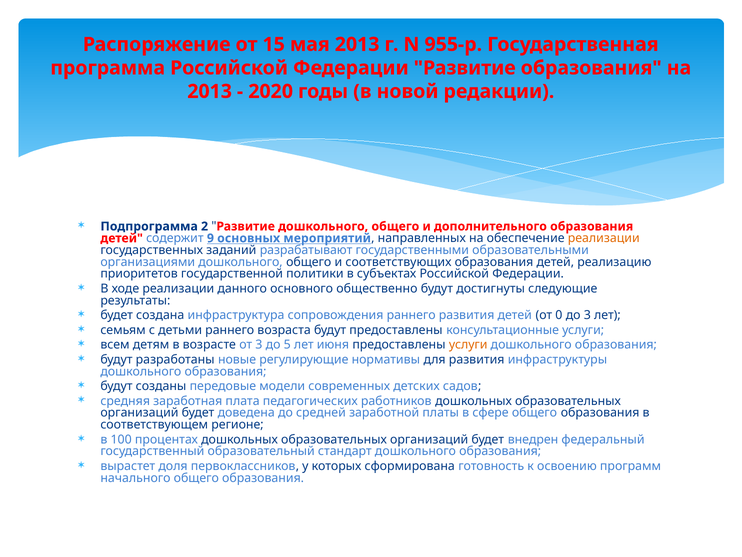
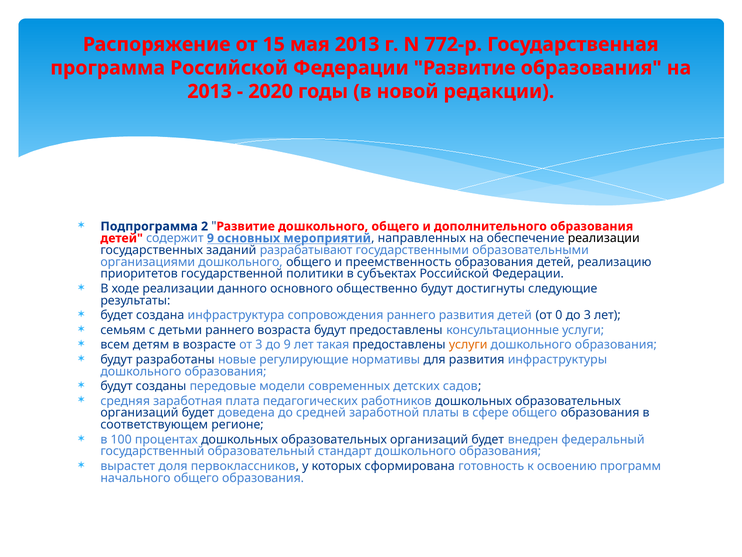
955-р: 955-р -> 772-р (453, 44)
реализации colour: orange -> black (604, 238)
соответствующих: соответствующих -> преемственность (398, 262)
до 5: 5 -> 9 (287, 344)
июня: июня -> такая (333, 344)
